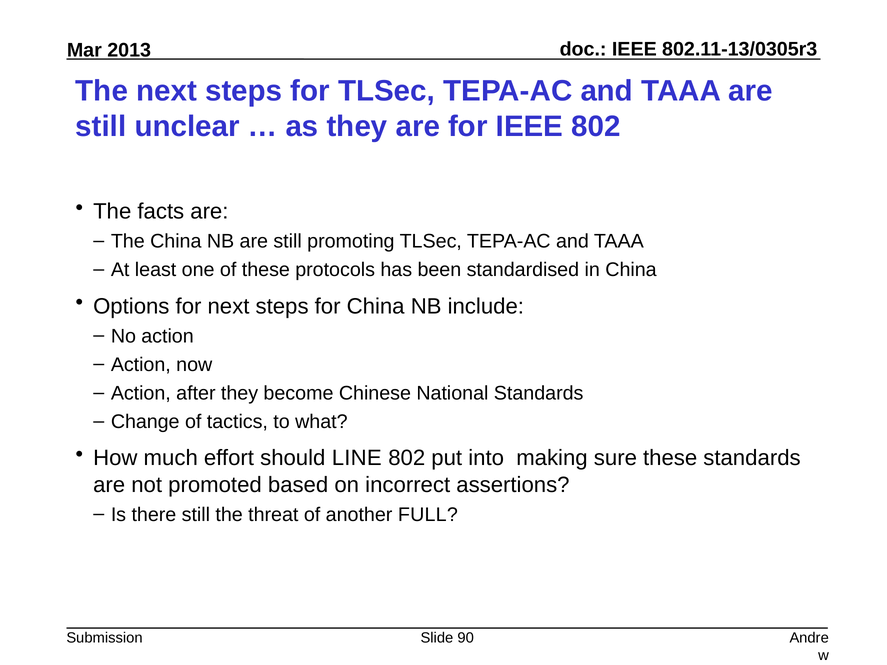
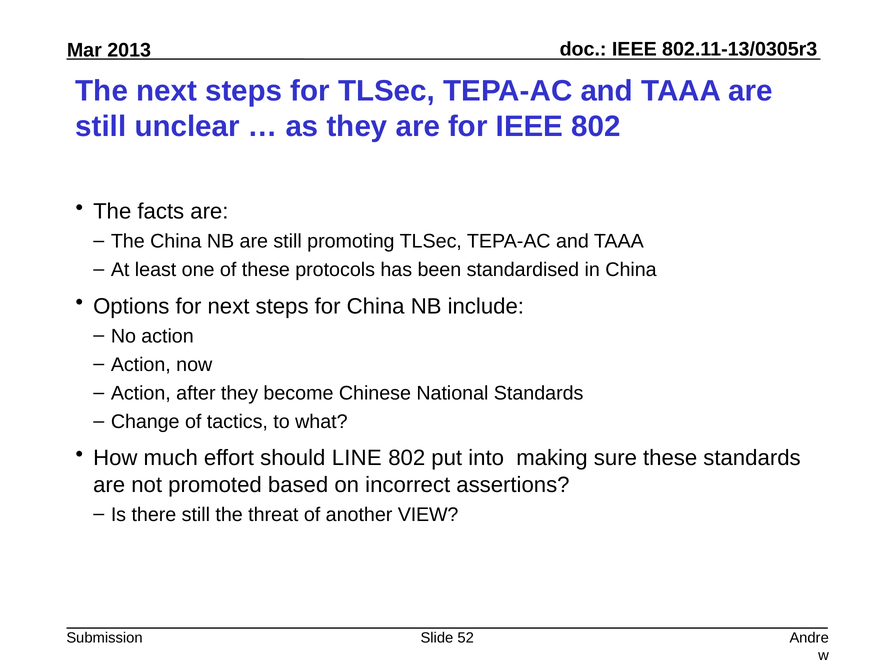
FULL: FULL -> VIEW (428, 515)
90: 90 -> 52 (466, 638)
